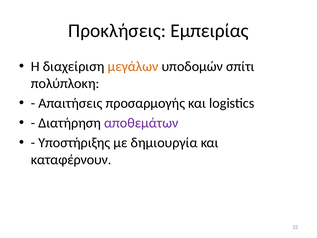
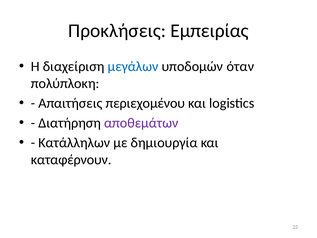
μεγάλων colour: orange -> blue (133, 67)
σπίτι: σπίτι -> όταν (240, 67)
προσαρμογής: προσαρμογής -> περιεχομένου (145, 103)
Υποστήριξης: Υποστήριξης -> Κατάλληλων (74, 143)
